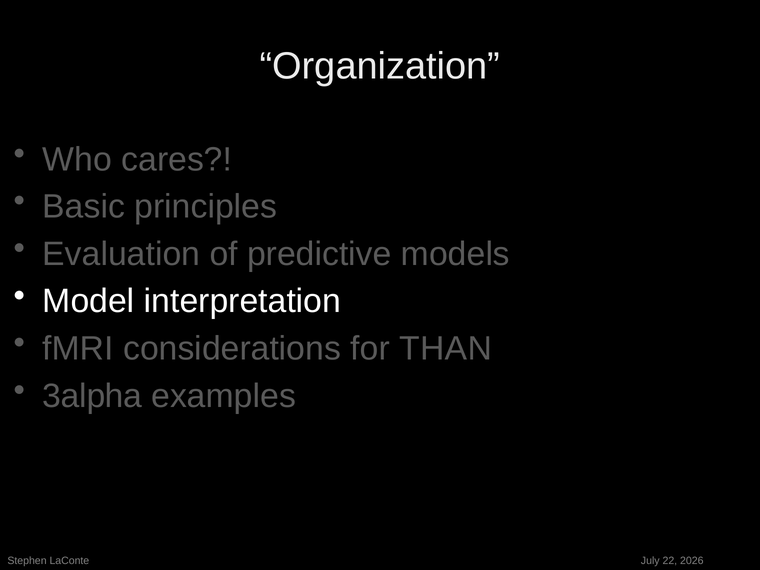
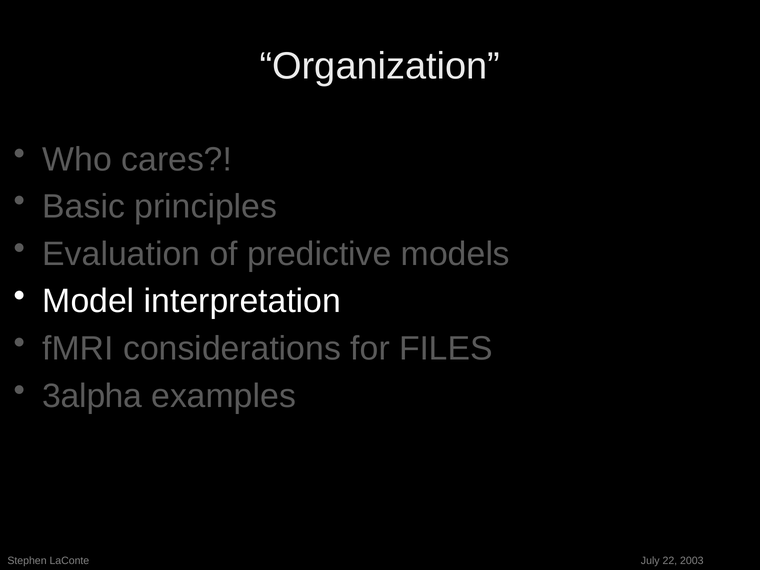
THAN: THAN -> FILES (446, 349)
2026: 2026 -> 2003 (692, 561)
